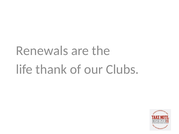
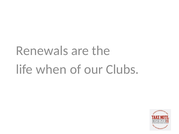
thank: thank -> when (51, 69)
